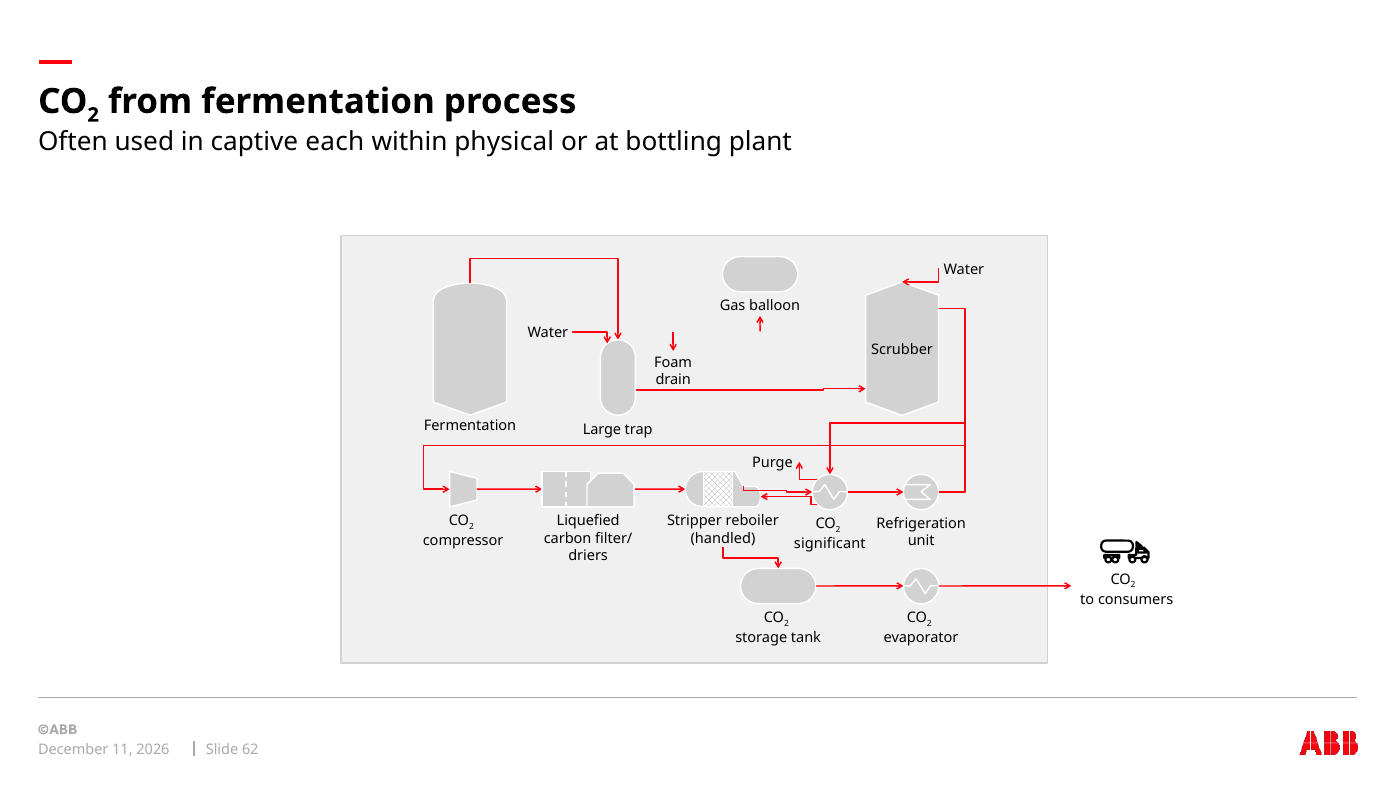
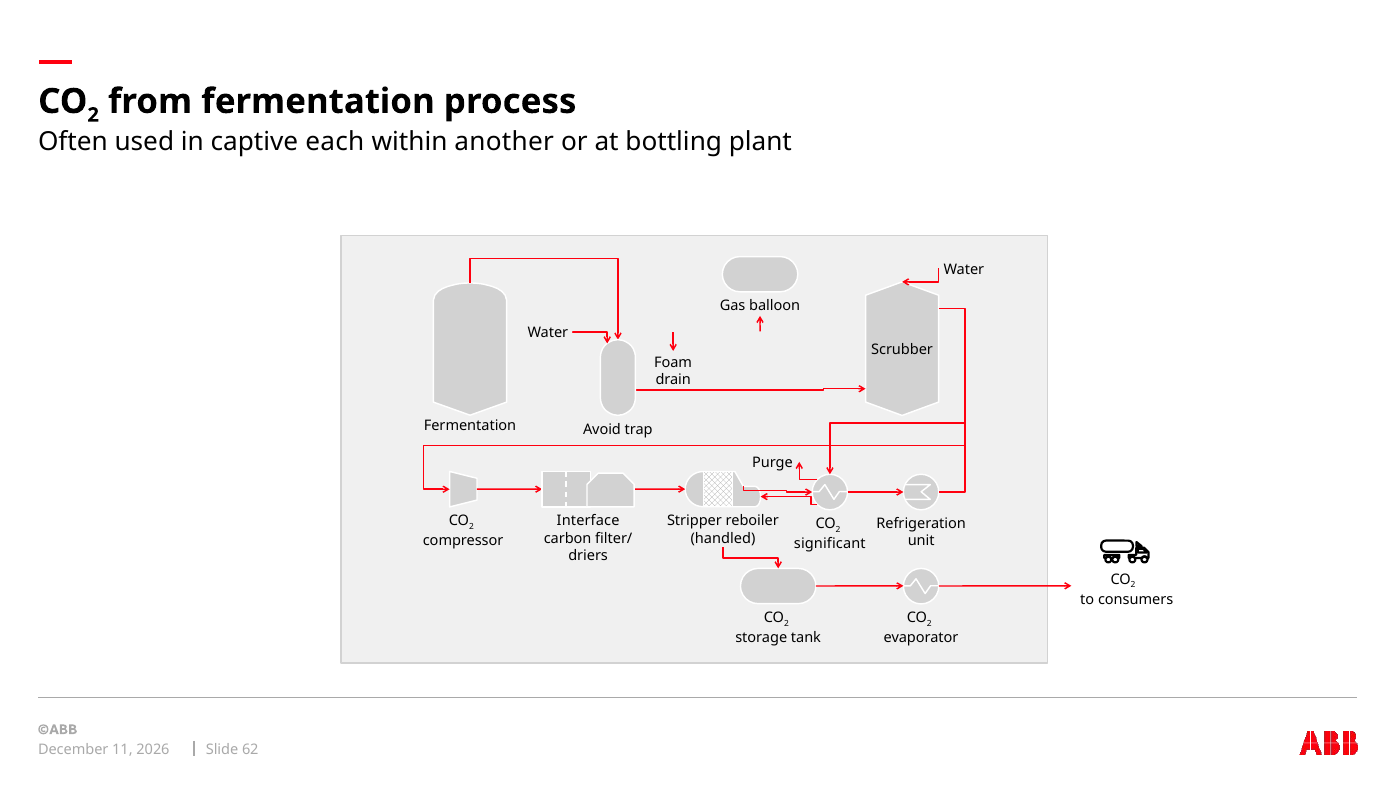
physical: physical -> another (504, 142)
Large: Large -> Avoid (602, 429)
Liquefied: Liquefied -> Interface (588, 521)
